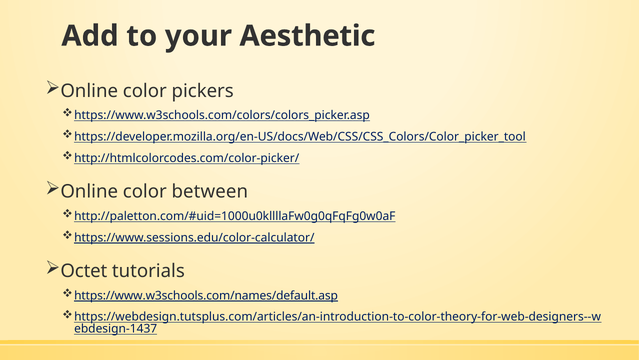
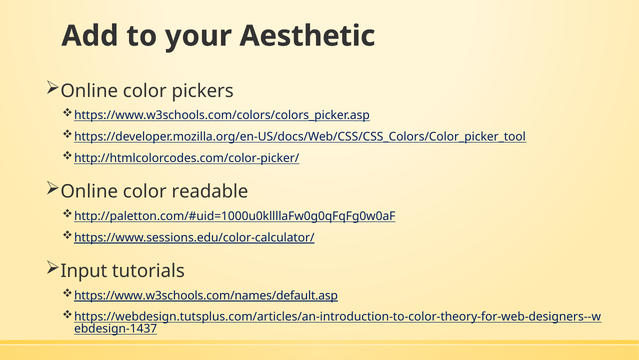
between: between -> readable (210, 192)
Octet: Octet -> Input (84, 271)
